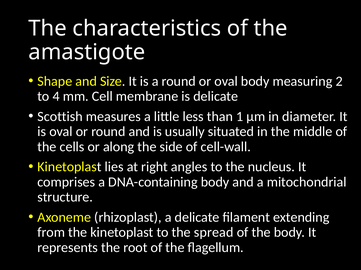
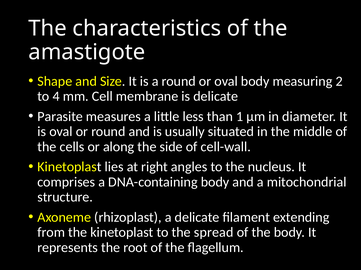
Scottish: Scottish -> Parasite (60, 117)
